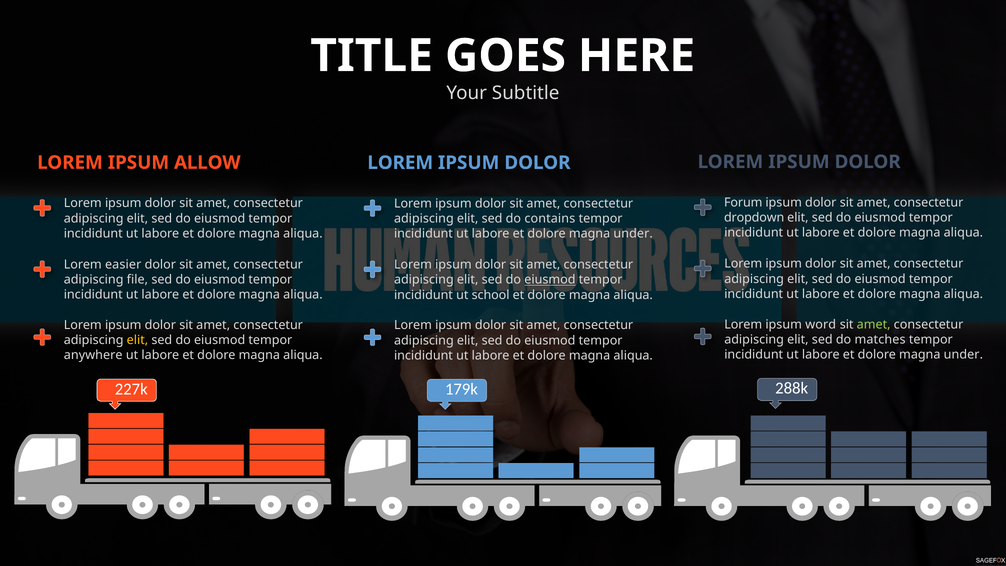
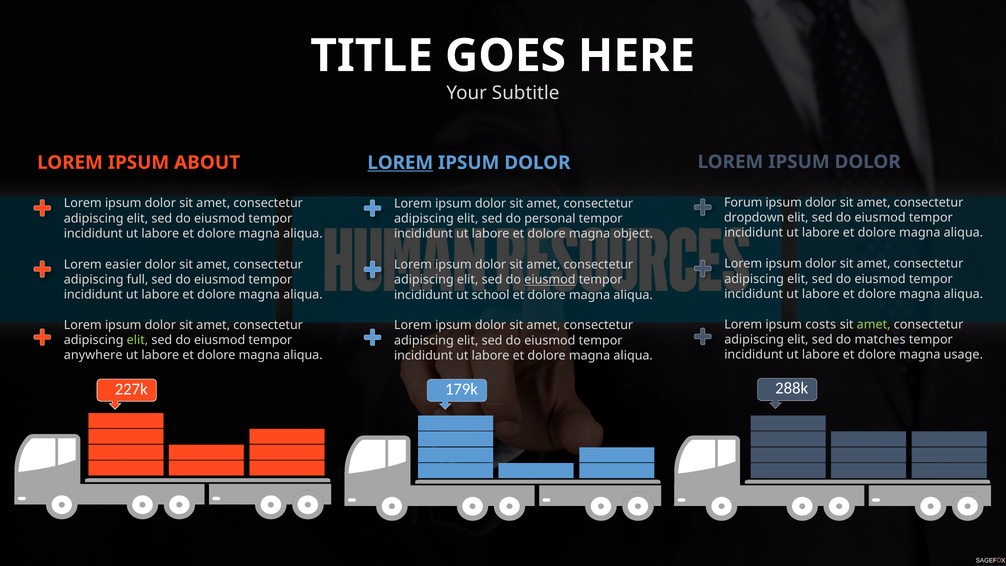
ALLOW: ALLOW -> ABOUT (207, 163)
LOREM underline: none -> present (400, 163)
contains: contains -> personal (550, 219)
under: under -> object (633, 234)
file: file -> full (137, 280)
word: word -> costs (821, 324)
elit colour: yellow -> light green (137, 340)
under: under -> usage (963, 355)
